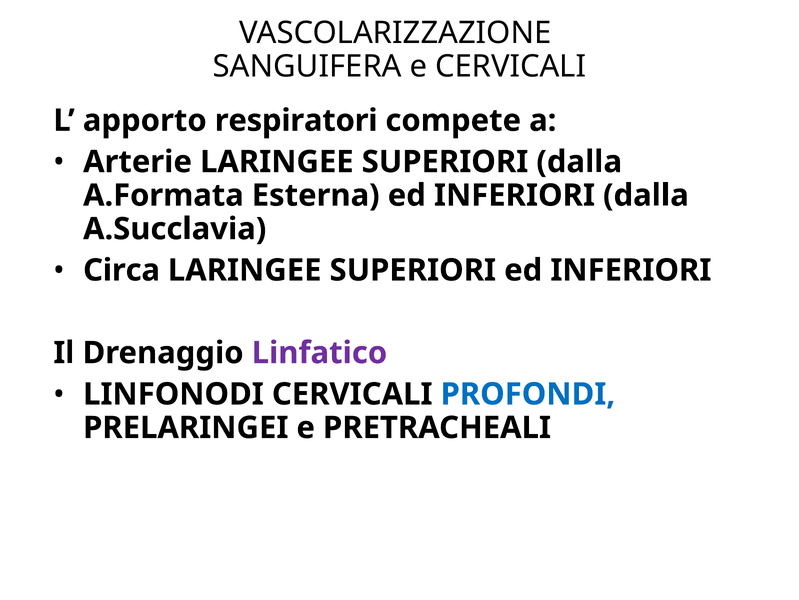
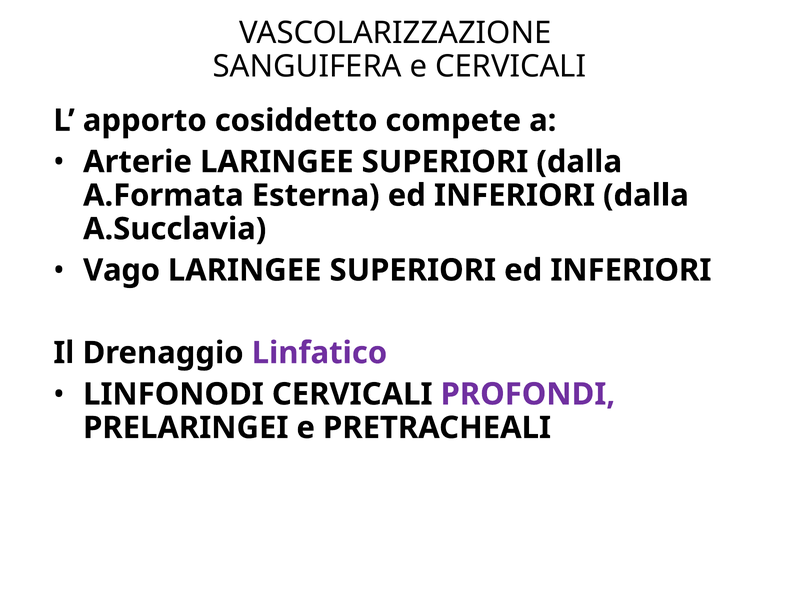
respiratori: respiratori -> cosiddetto (296, 120)
Circa: Circa -> Vago (122, 270)
PROFONDI colour: blue -> purple (528, 394)
